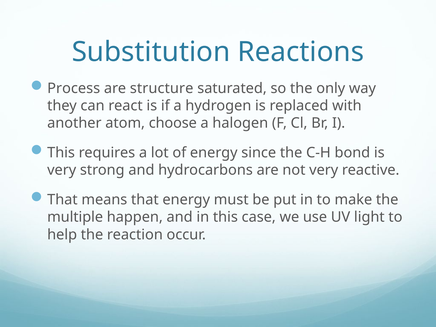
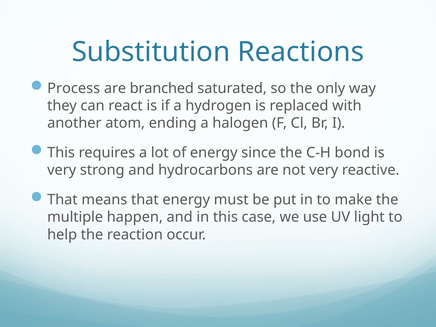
structure: structure -> branched (162, 88)
choose: choose -> ending (173, 123)
